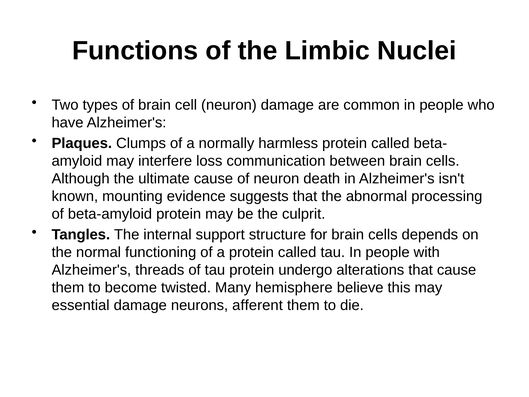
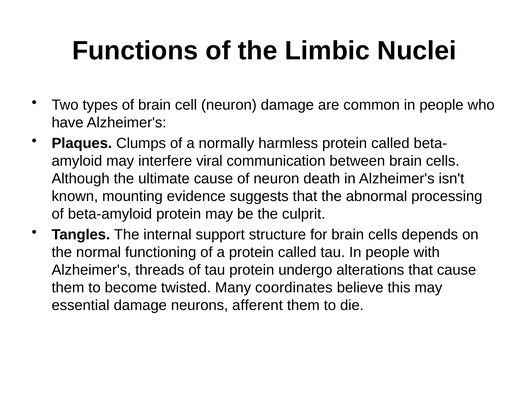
loss: loss -> viral (209, 161)
hemisphere: hemisphere -> coordinates (294, 287)
